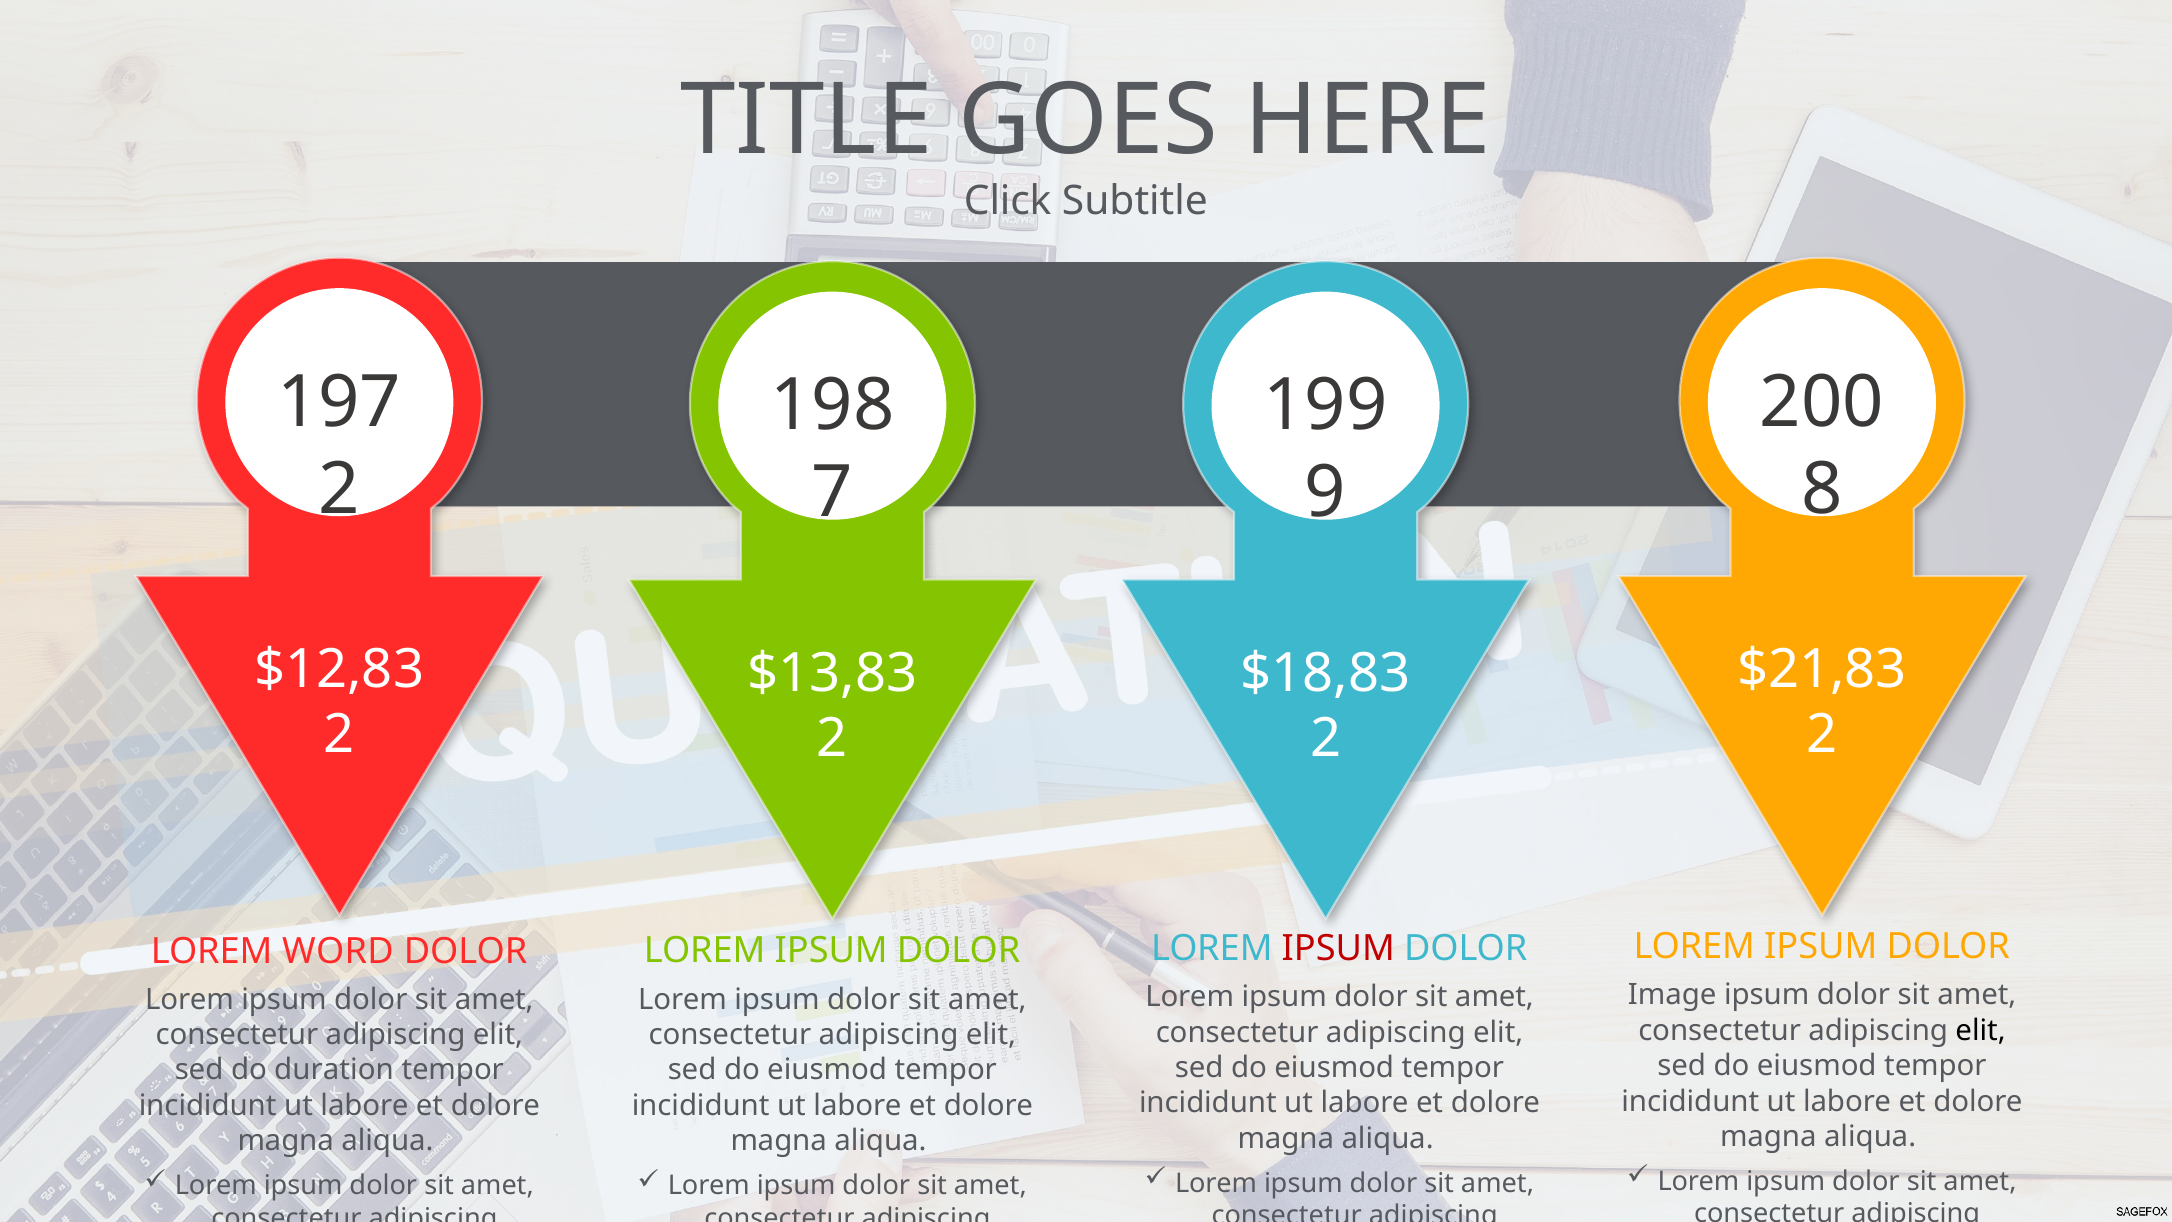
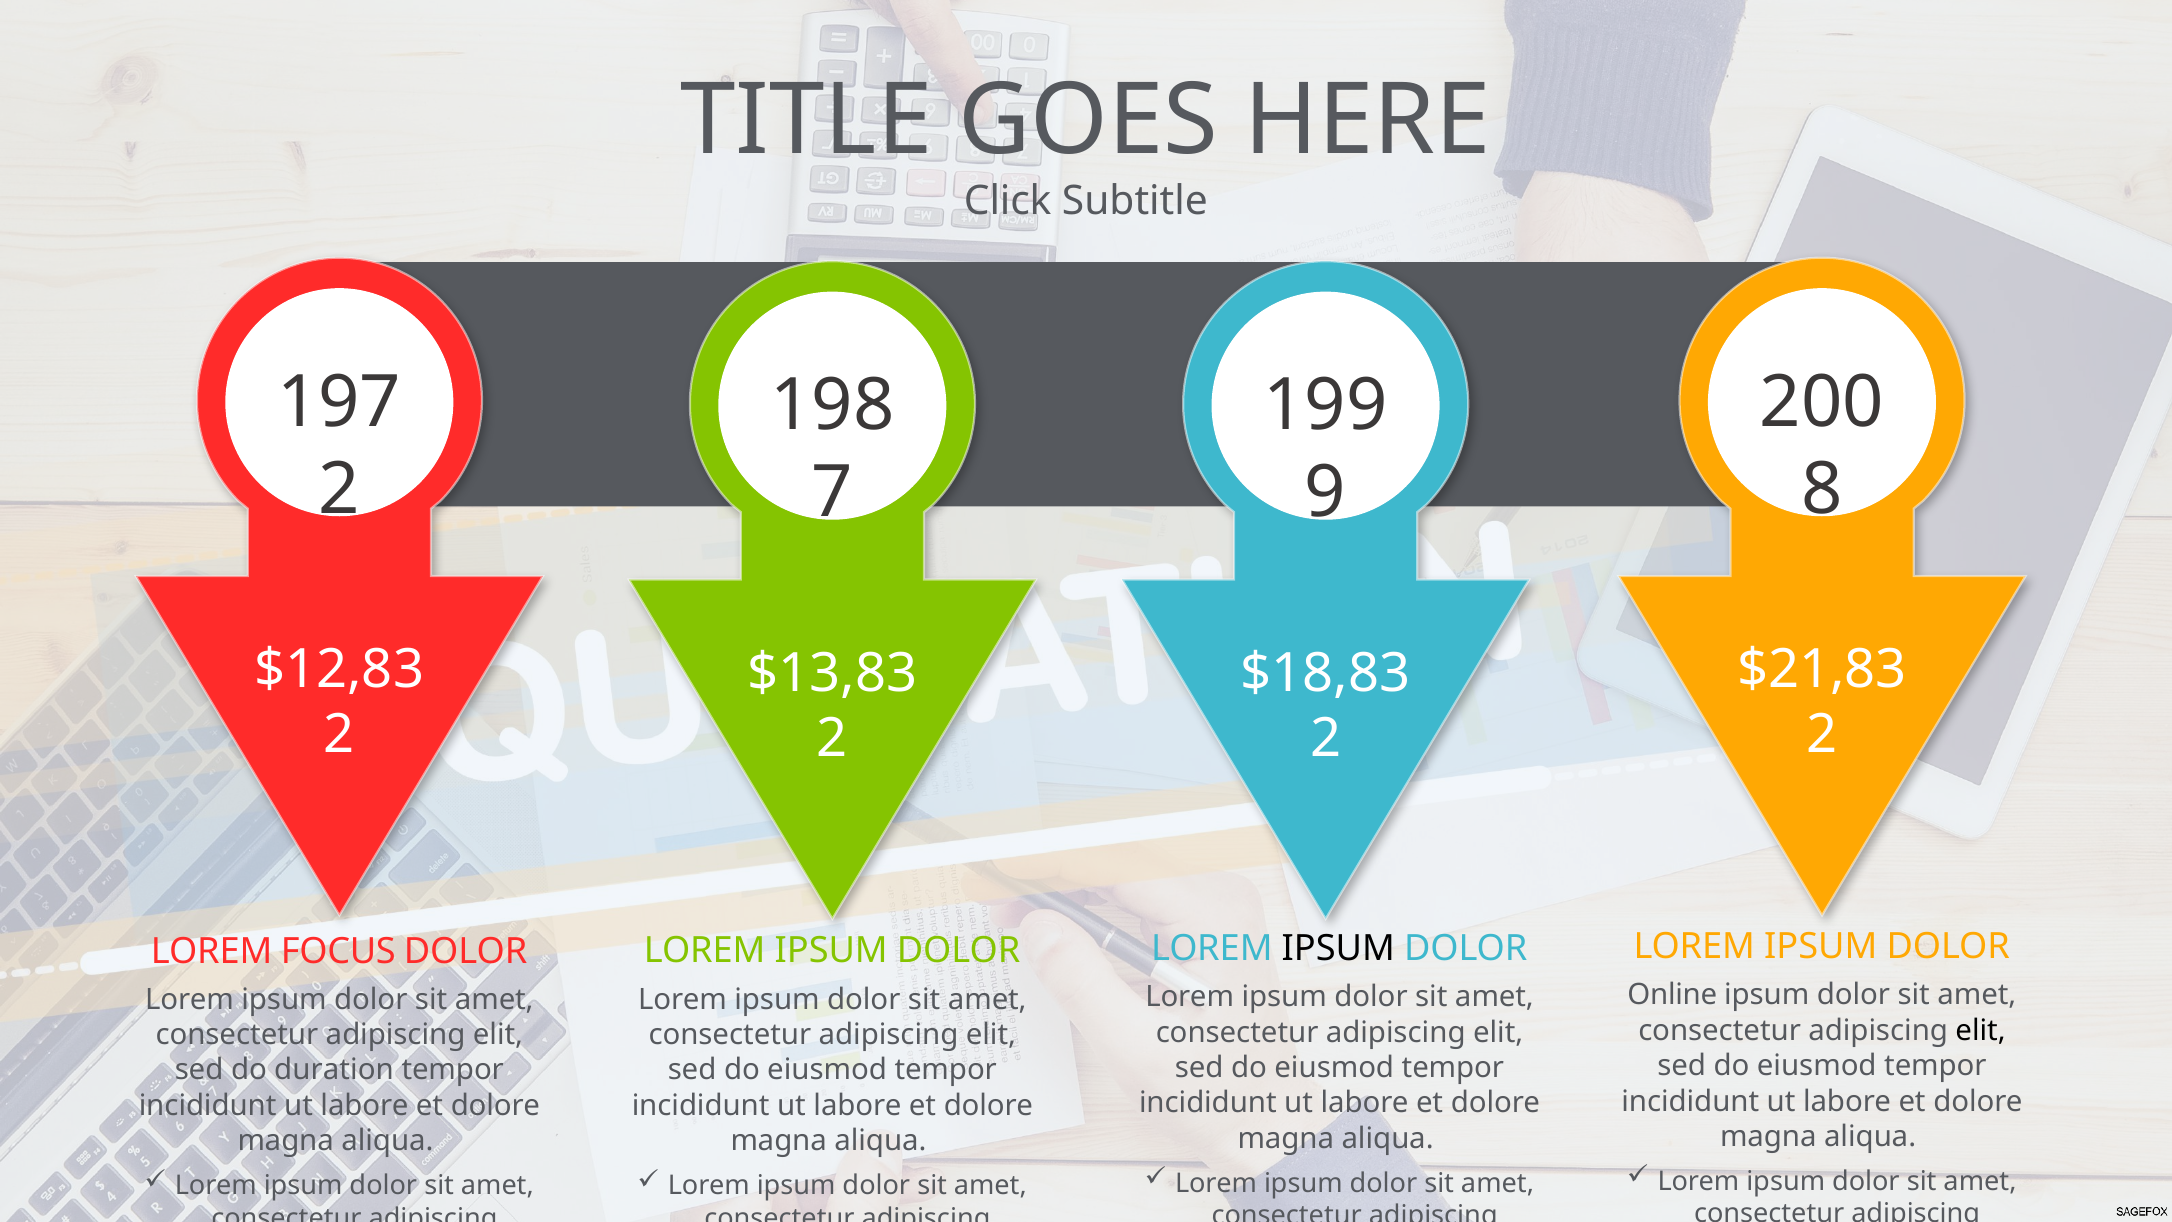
IPSUM colour: red -> black (1338, 949)
WORD: WORD -> FOCUS (338, 951)
Image: Image -> Online (1672, 995)
